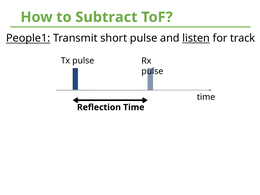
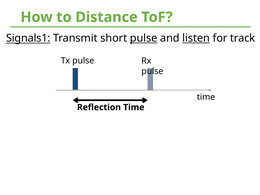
Subtract: Subtract -> Distance (106, 17)
People1: People1 -> Signals1 (28, 38)
pulse underline: none -> present (144, 38)
